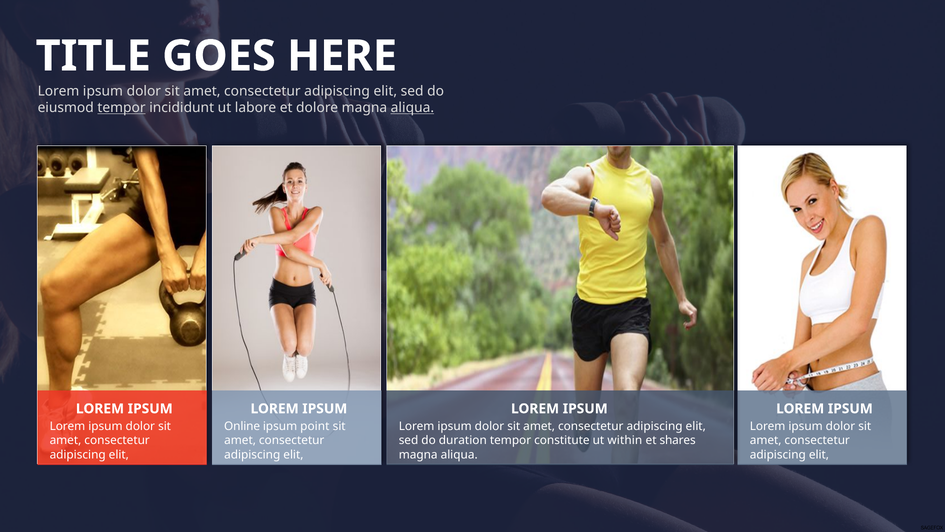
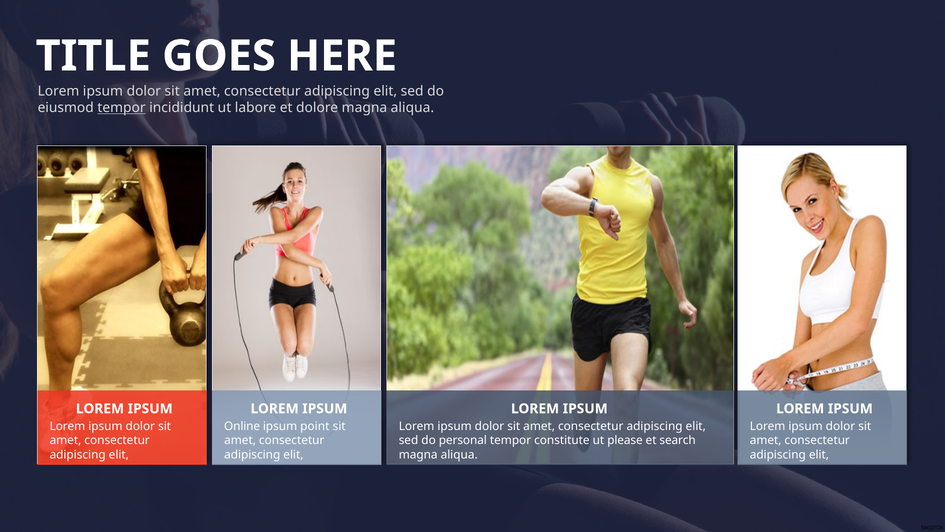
aliqua underline: present -> none (412, 108)
duration: duration -> personal (463, 440)
within: within -> please (625, 440)
shares: shares -> search (678, 440)
